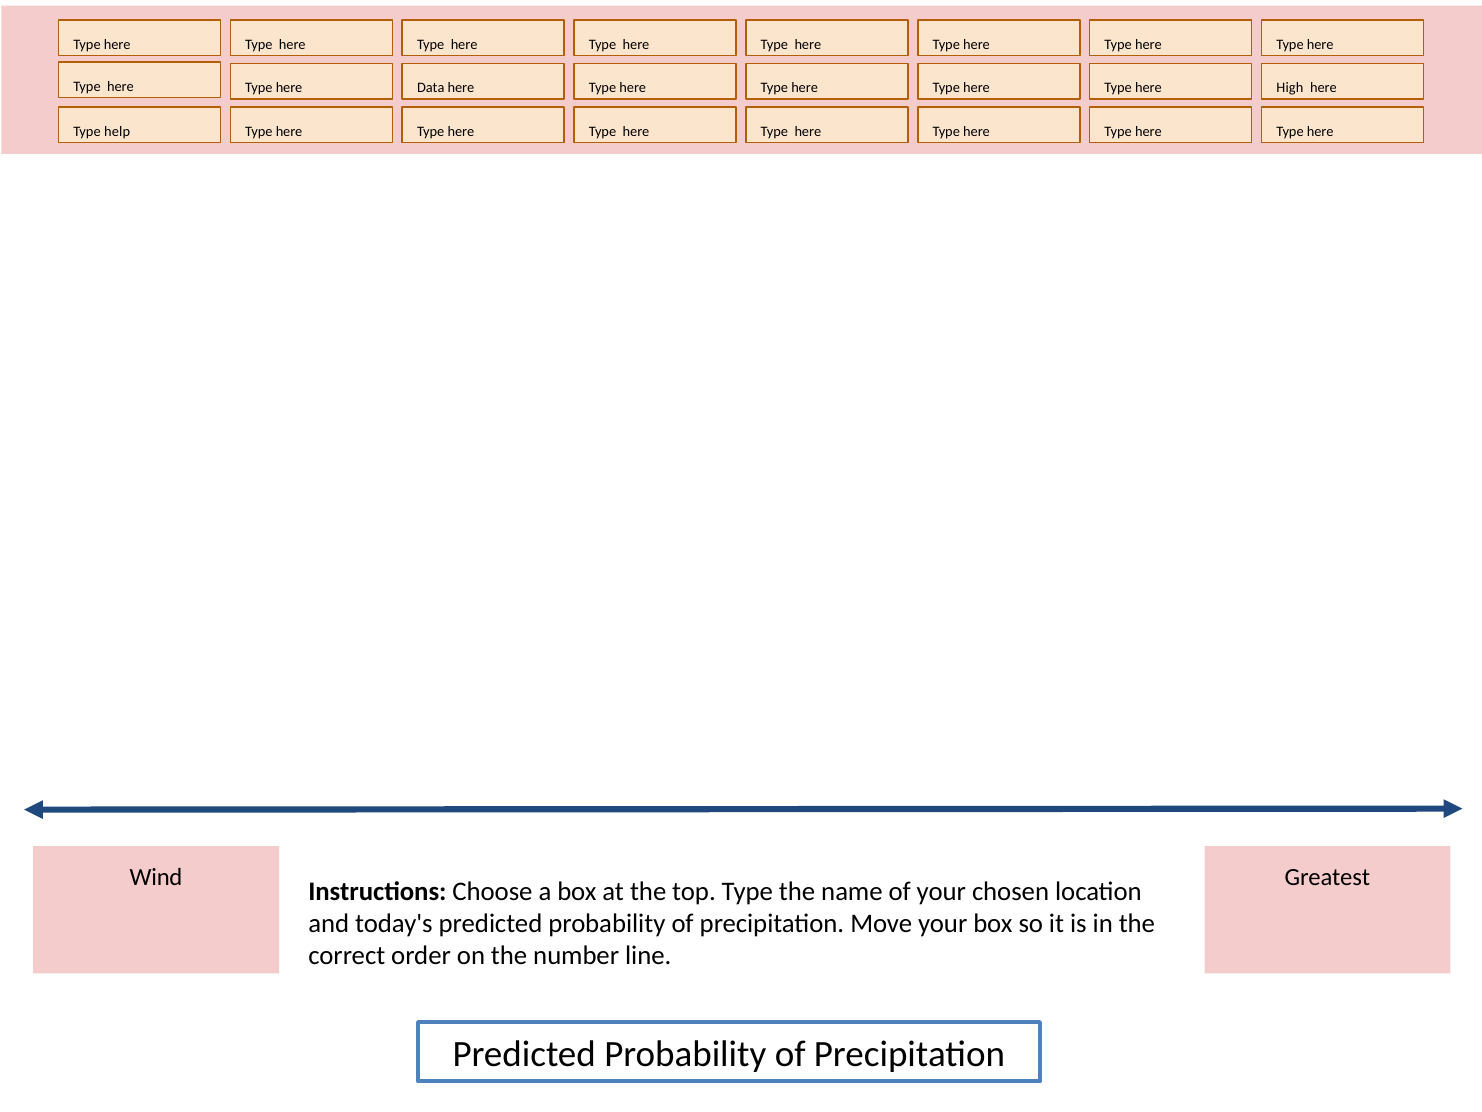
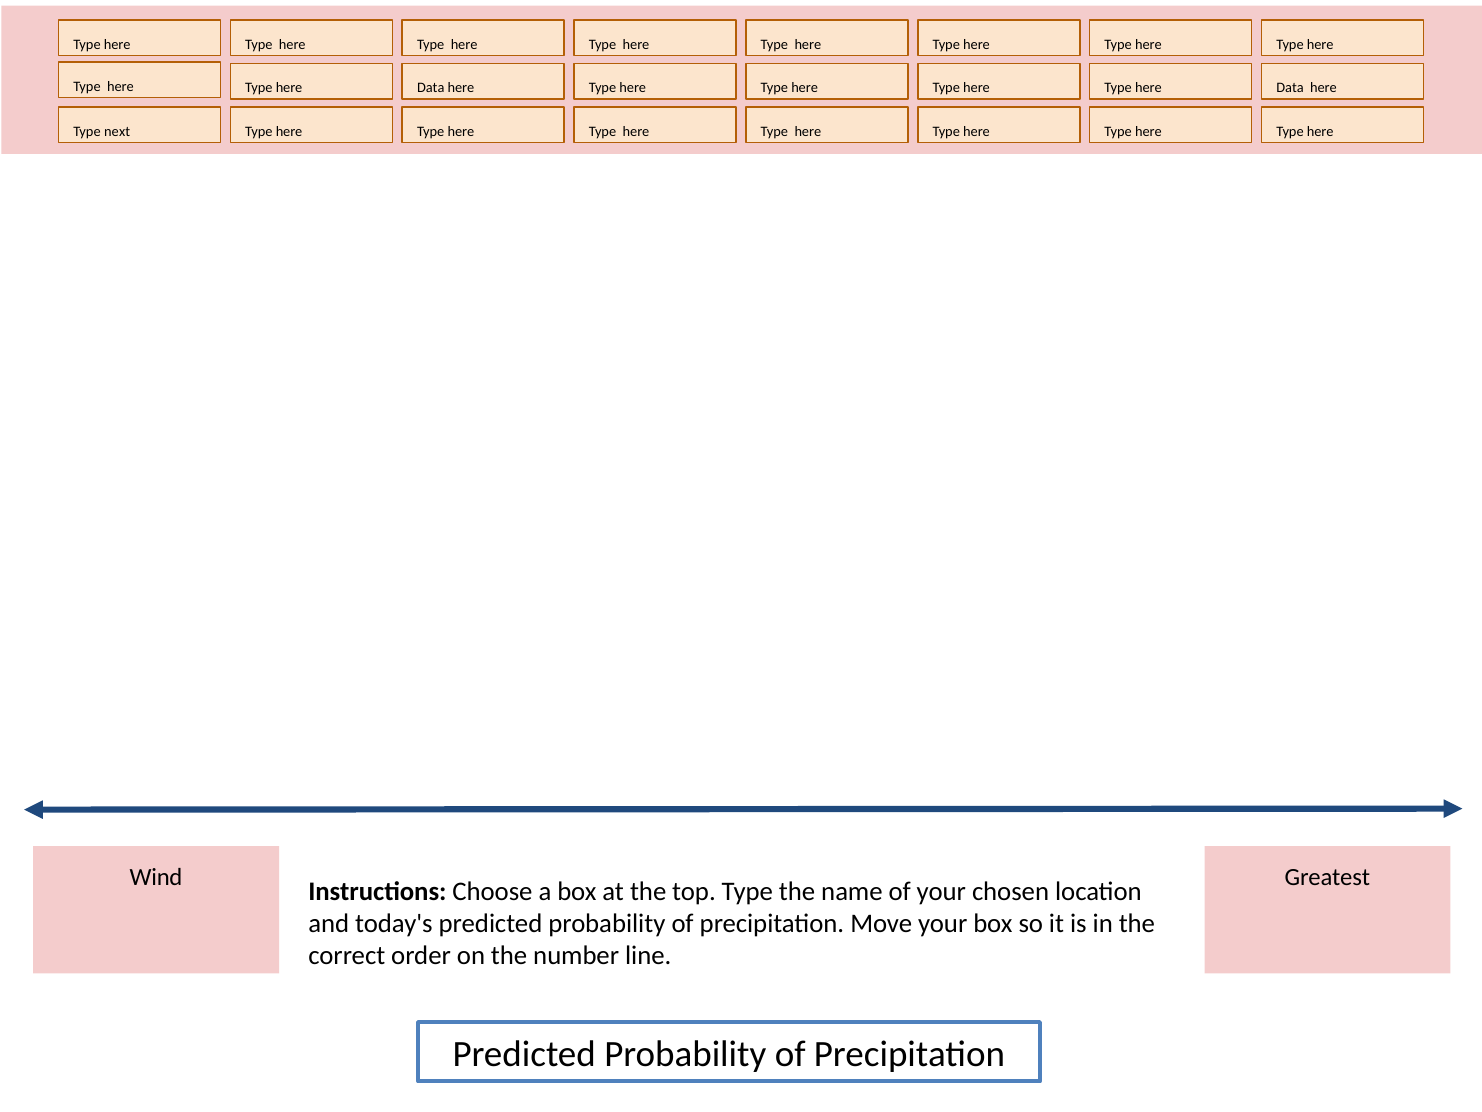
High: High -> Data (1290, 88)
help: help -> next (117, 131)
